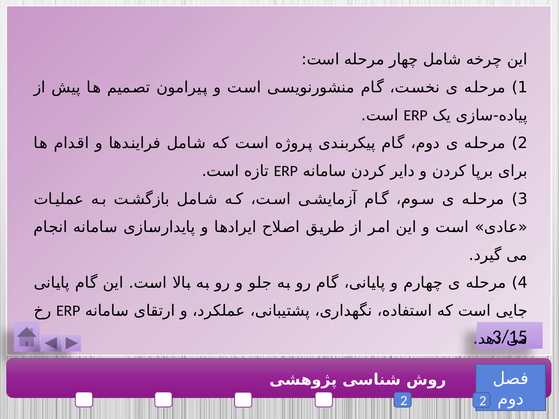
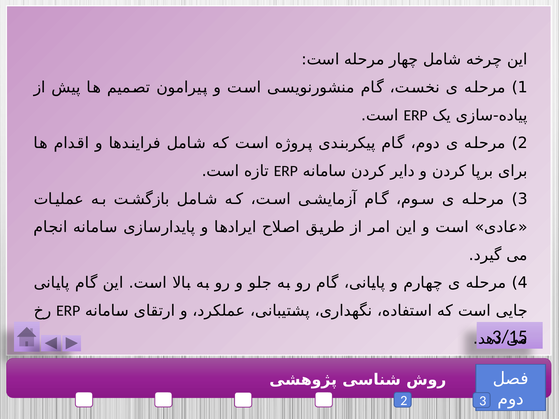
2 2: 2 -> 3 (483, 401)
